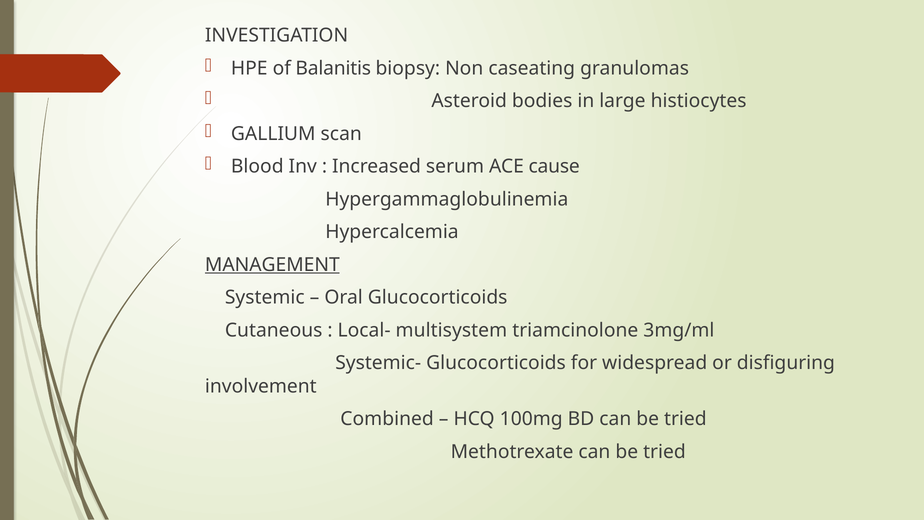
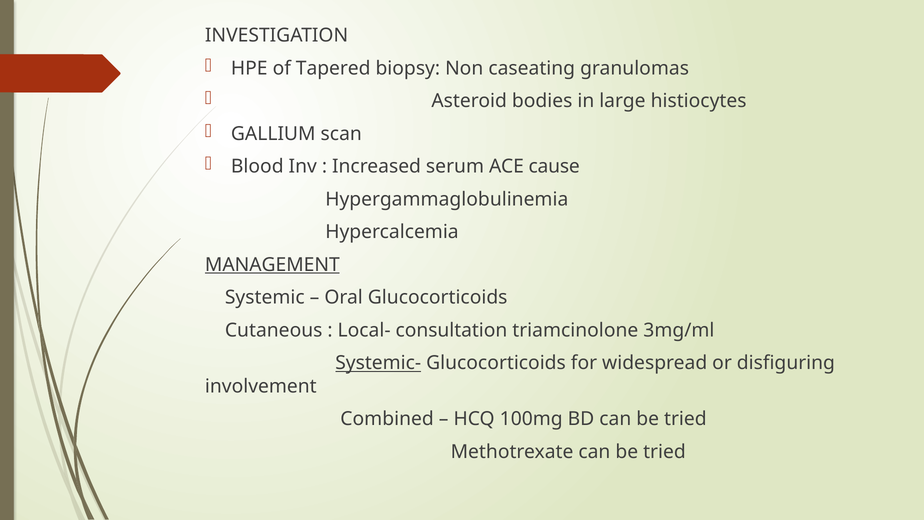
Balanitis: Balanitis -> Tapered (333, 68)
multisystem: multisystem -> consultation (451, 330)
Systemic- underline: none -> present (378, 363)
